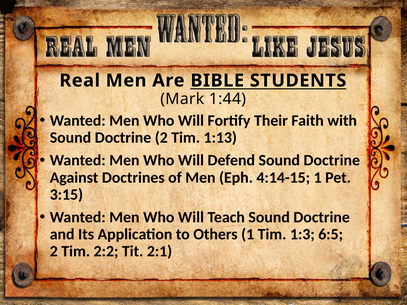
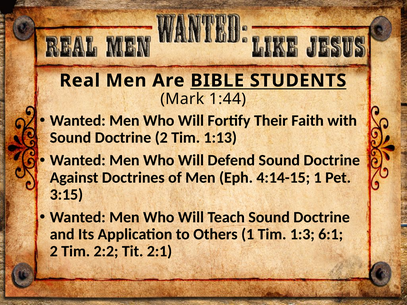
6:5: 6:5 -> 6:1 (331, 234)
